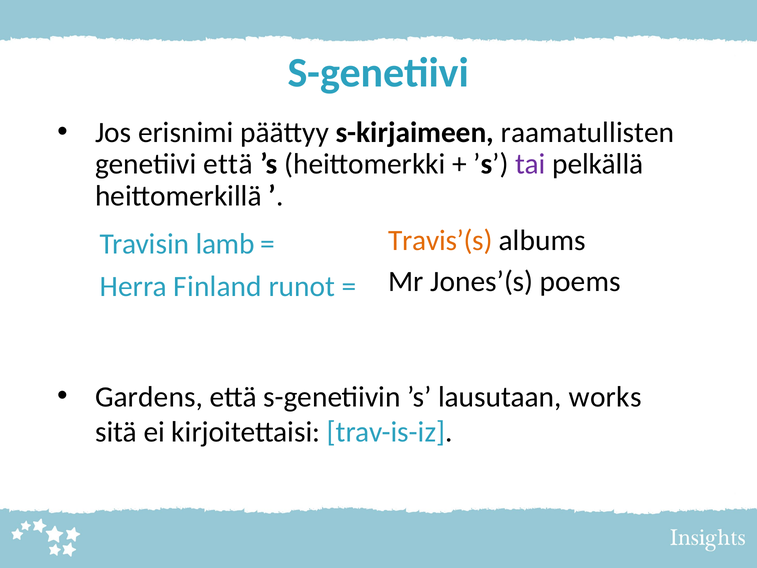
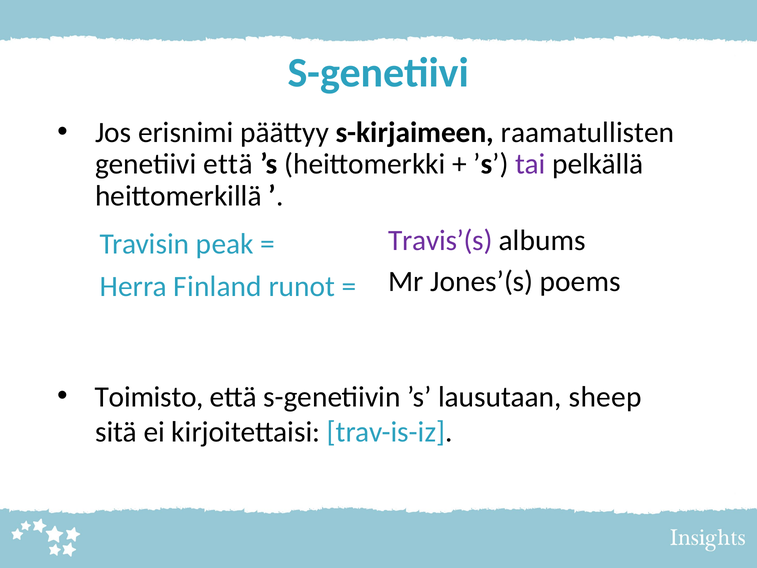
Travis’(s colour: orange -> purple (440, 240)
lamb: lamb -> peak (225, 244)
Gardens: Gardens -> Toimisto (149, 397)
works: works -> sheep (605, 397)
